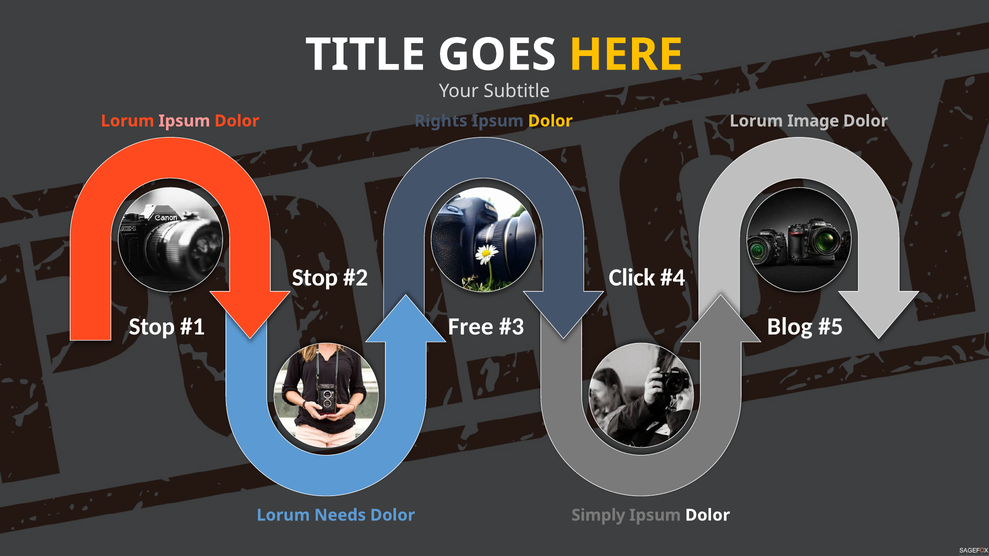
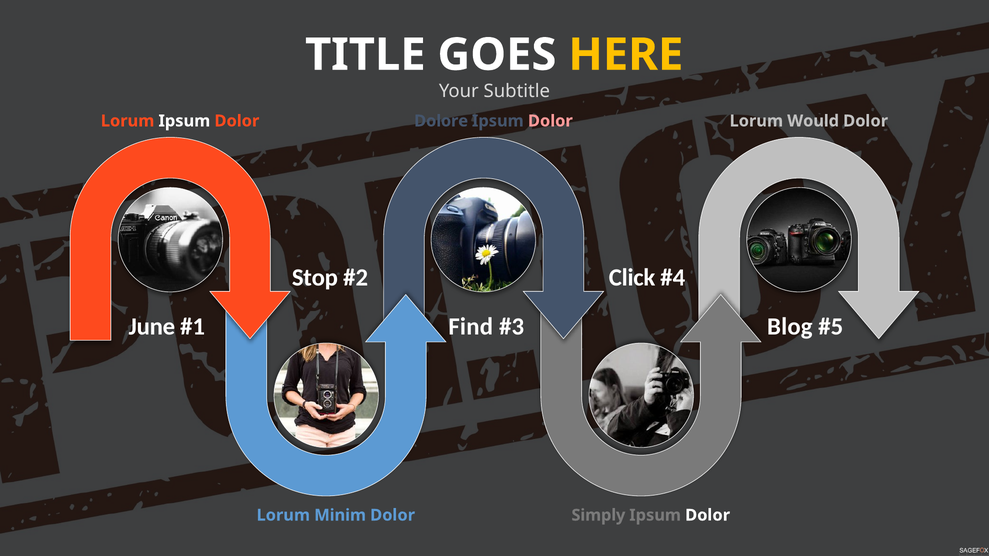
Ipsum colour: pink -> white (184, 121)
Rights: Rights -> Dolore (441, 121)
Dolor colour: yellow -> pink (550, 121)
Image: Image -> Would (813, 121)
Stop: Stop -> June (152, 327)
Free: Free -> Find (471, 327)
Needs: Needs -> Minim (340, 515)
